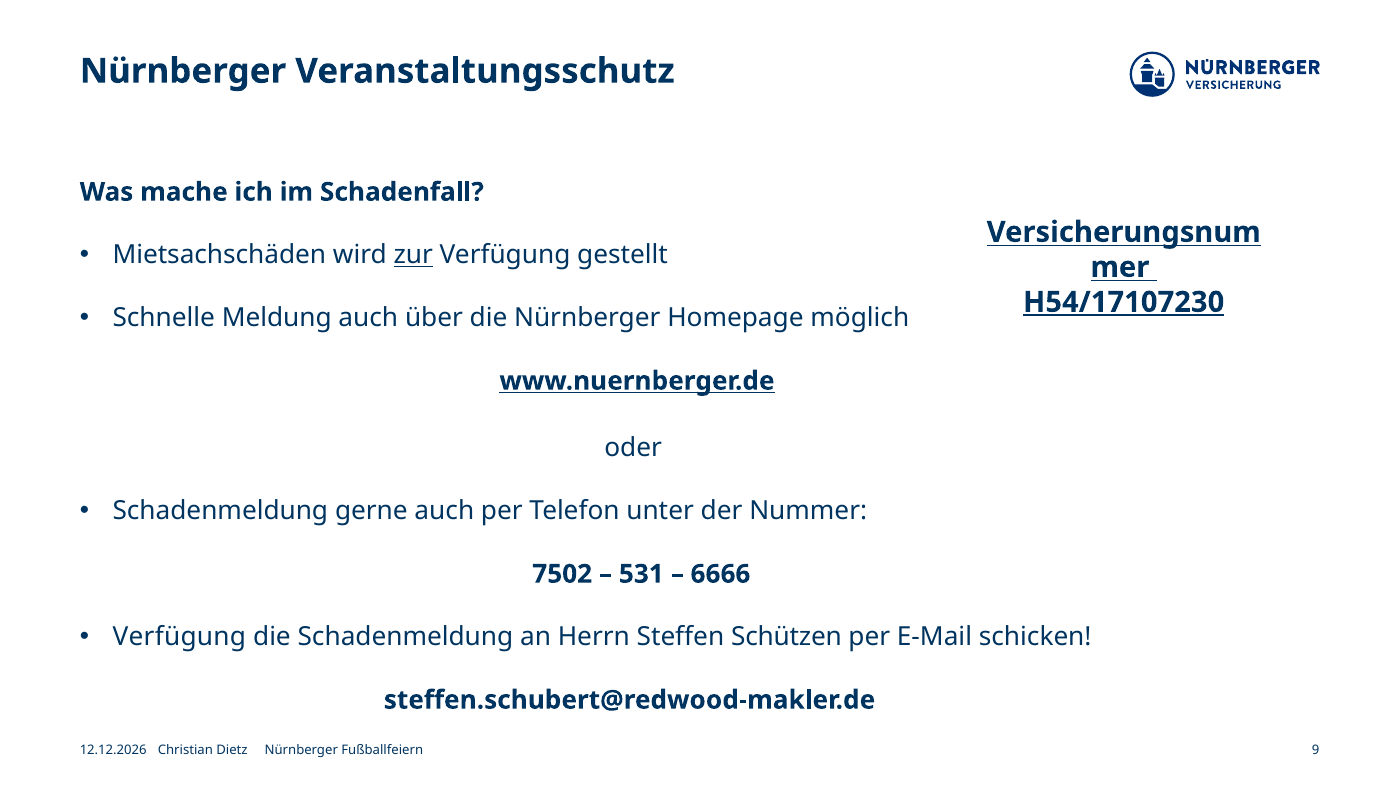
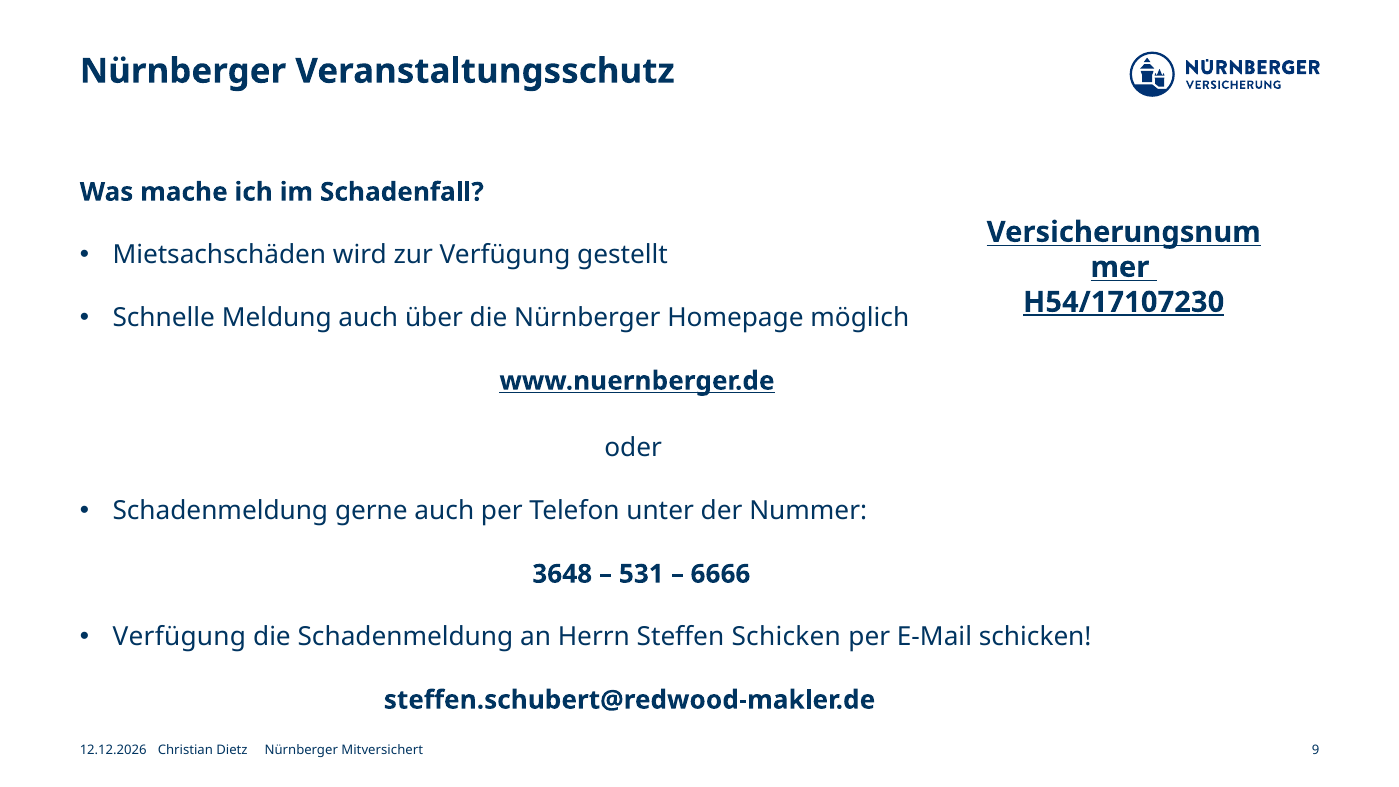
zur underline: present -> none (413, 255)
7502: 7502 -> 3648 (562, 574)
Steffen Schützen: Schützen -> Schicken (786, 637)
Fußballfeiern: Fußballfeiern -> Mitversichert (382, 750)
